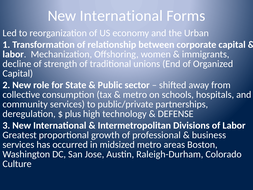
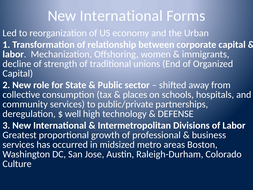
metro: metro -> places (135, 95)
plus: plus -> well (73, 114)
